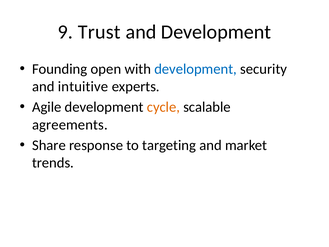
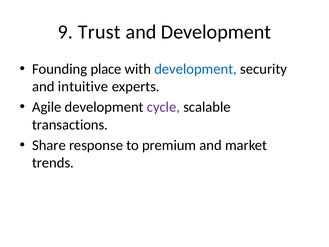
open: open -> place (106, 69)
cycle colour: orange -> purple (163, 107)
agreements: agreements -> transactions (70, 125)
targeting: targeting -> premium (169, 145)
